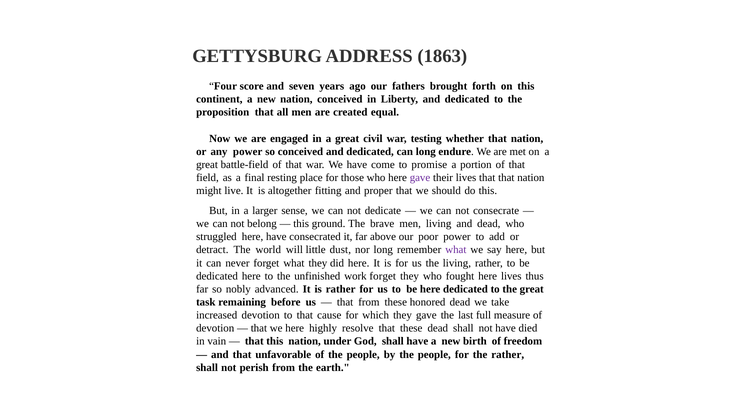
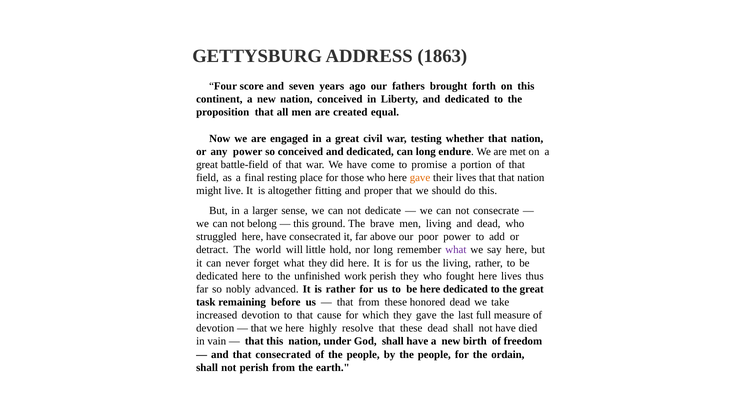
gave colour: purple -> orange (420, 178)
dust: dust -> hold (340, 250)
work forget: forget -> perish (383, 276)
that unfavorable: unfavorable -> consecrated (283, 355)
the rather: rather -> ordain (508, 355)
